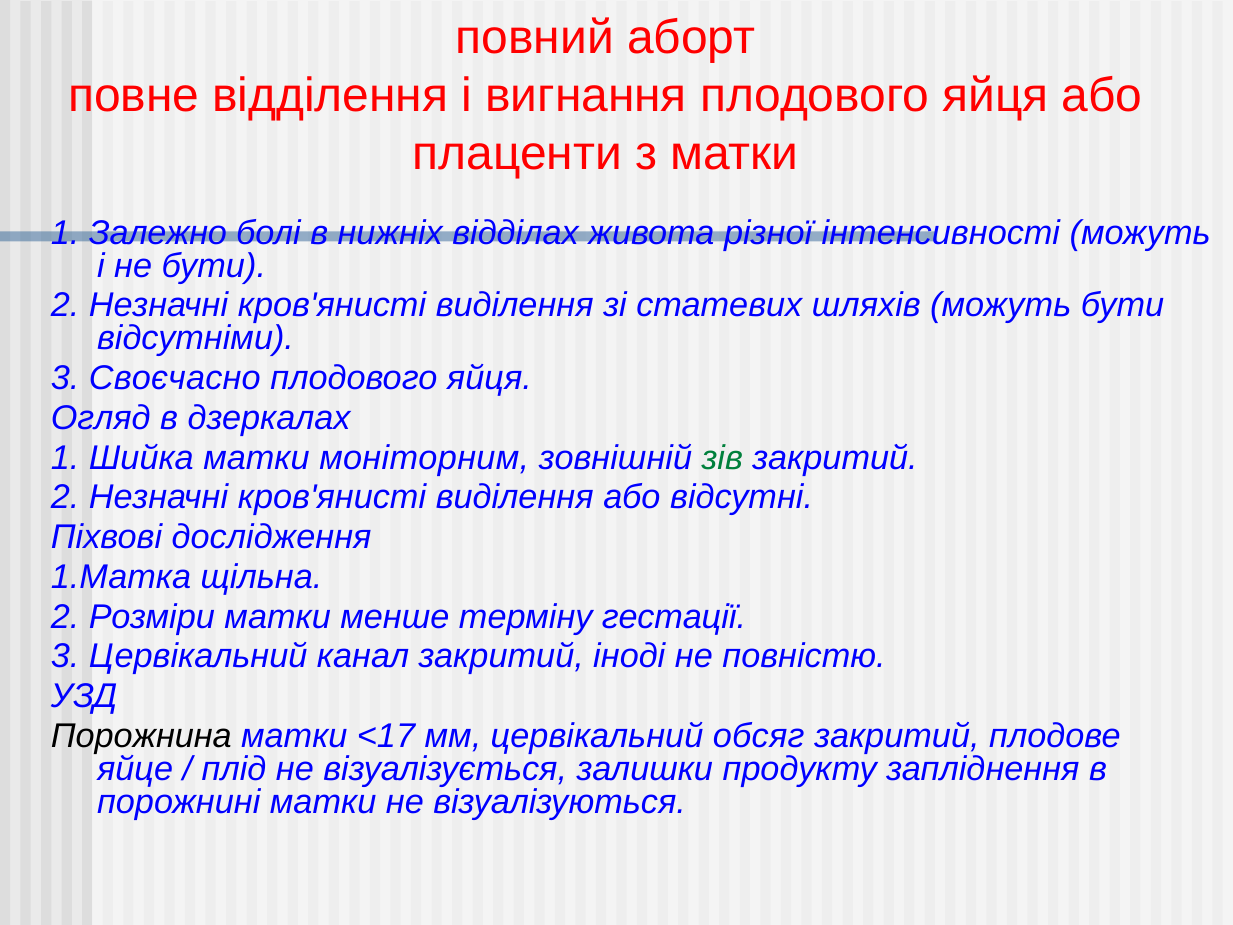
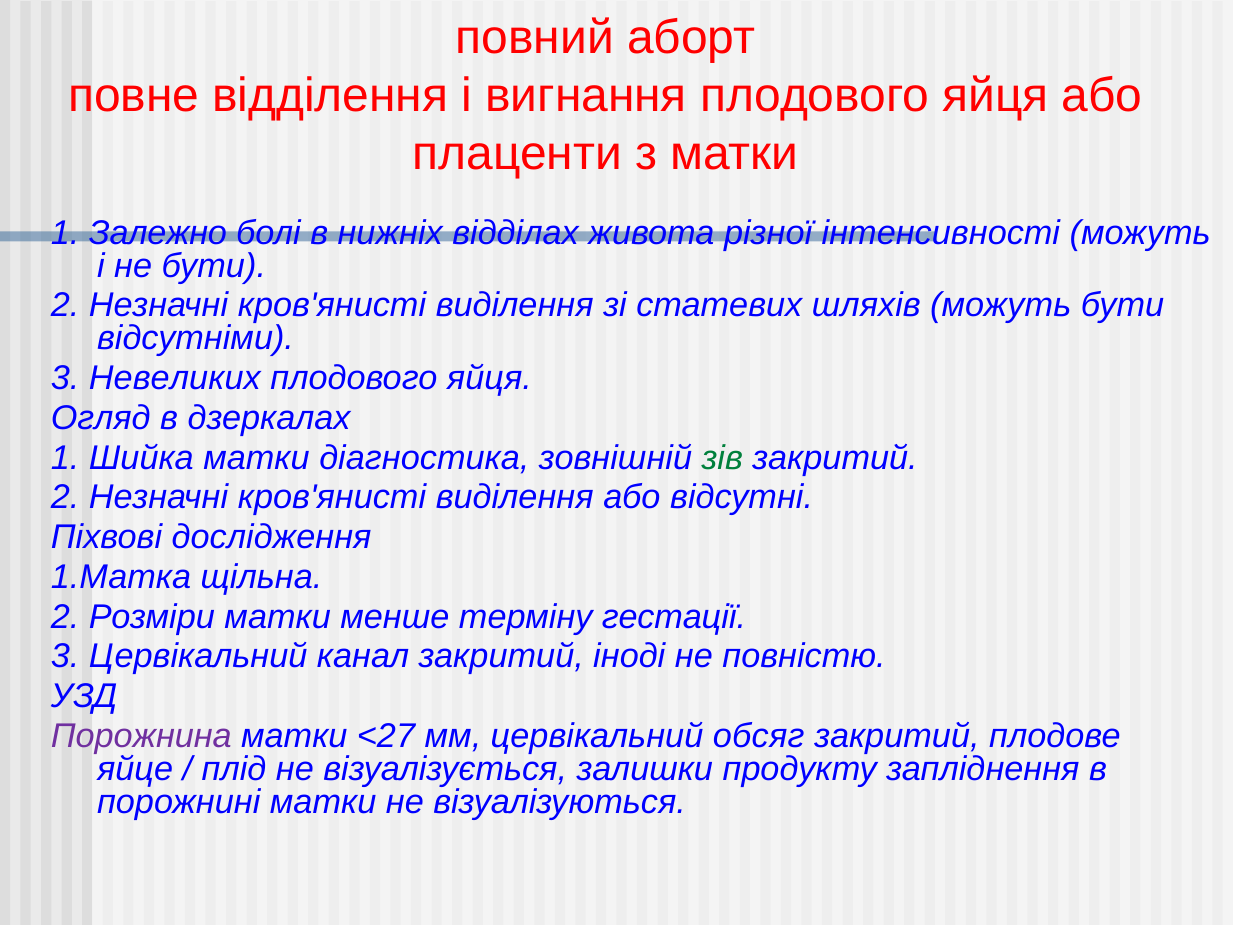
Своєчасно: Своєчасно -> Невеликих (175, 378)
моніторним: моніторним -> діагностика (424, 458)
Порожнина colour: black -> purple (141, 736)
<17: <17 -> <27 (386, 736)
